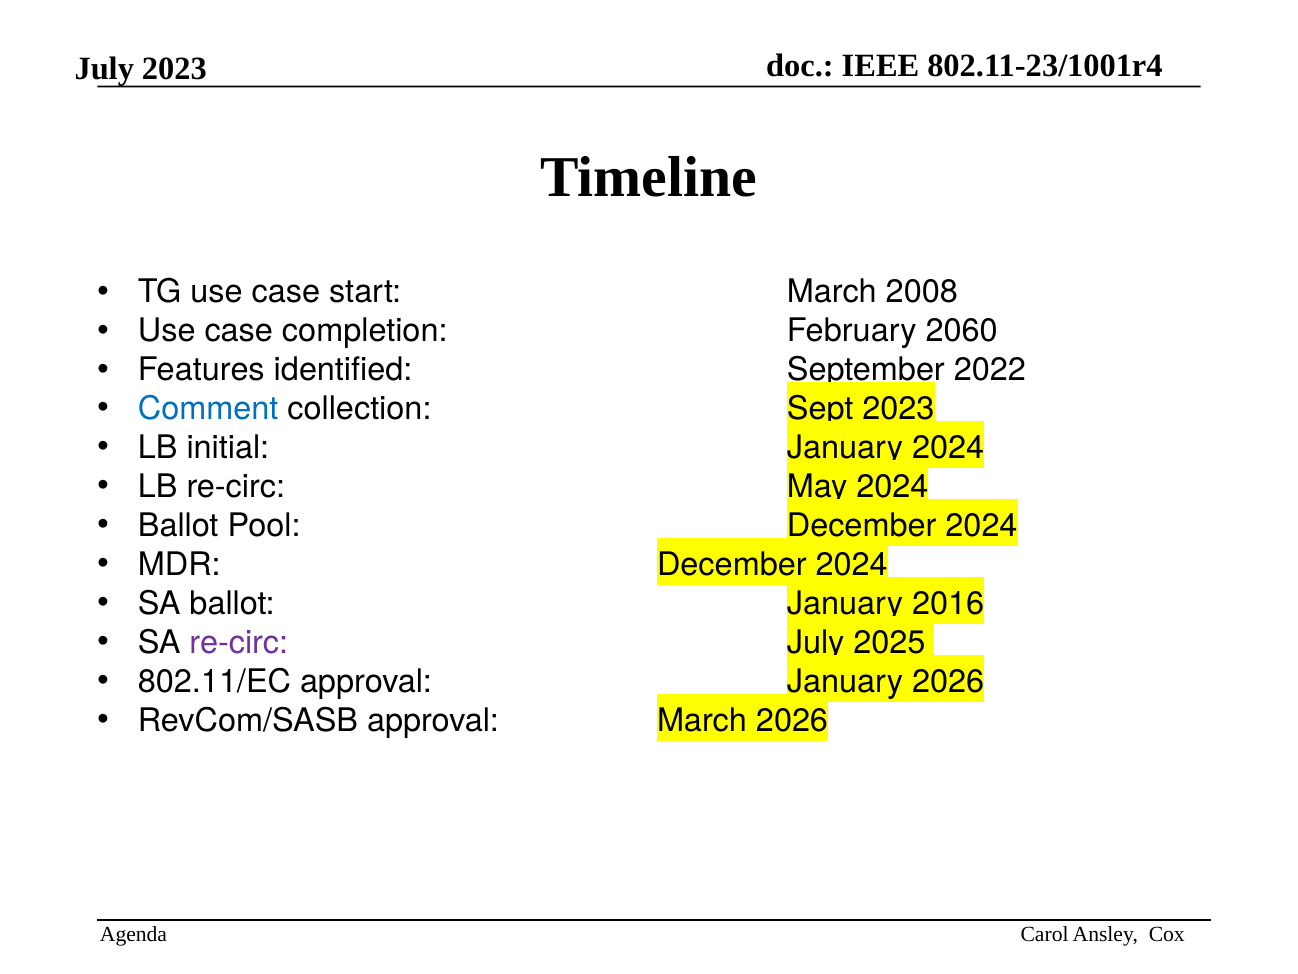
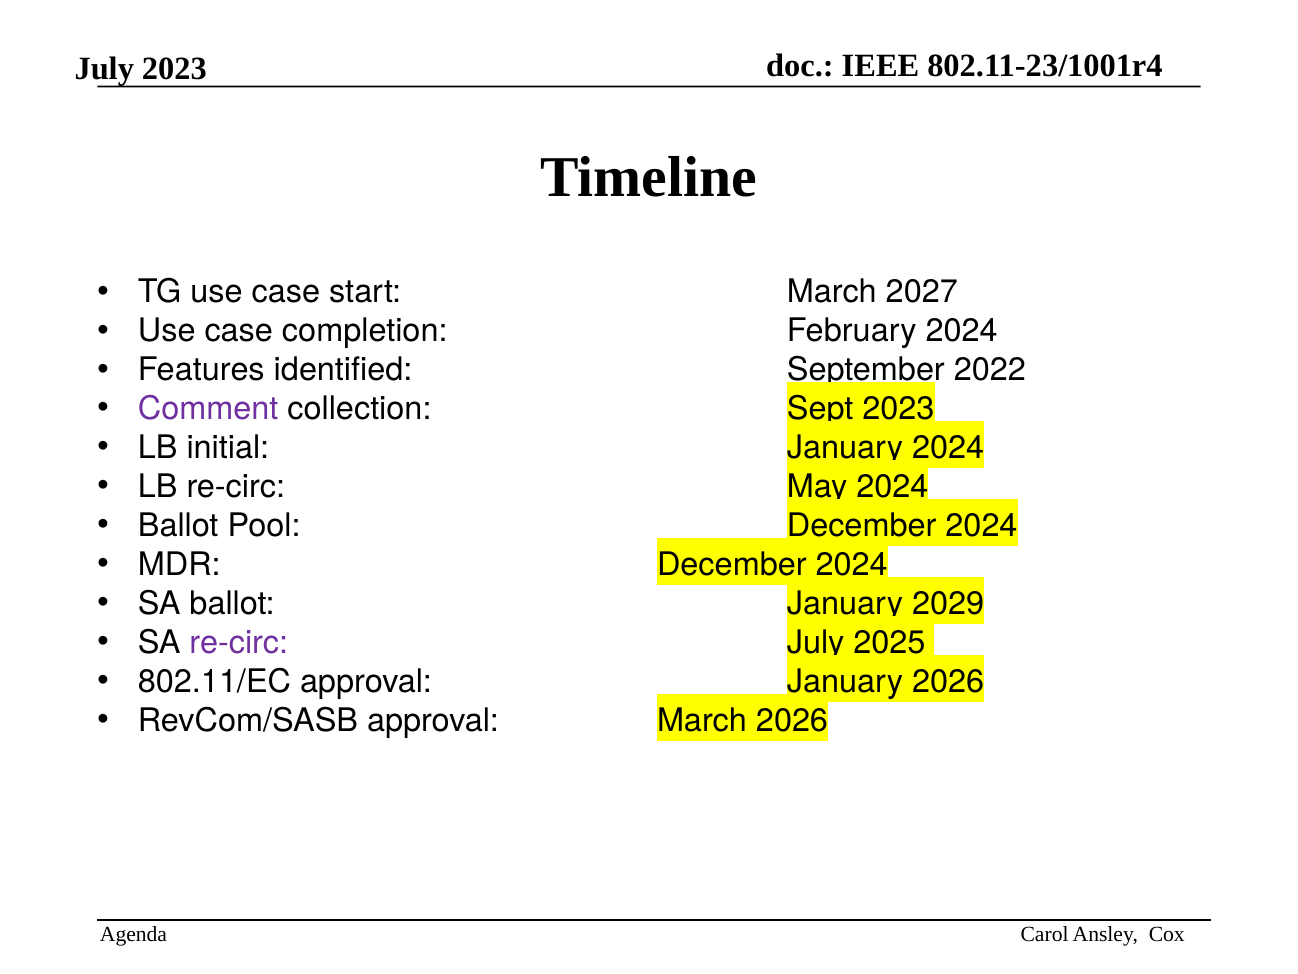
2008: 2008 -> 2027 (922, 292)
February 2060: 2060 -> 2024 (962, 331)
Comment colour: blue -> purple (208, 409)
2016: 2016 -> 2029 (948, 603)
